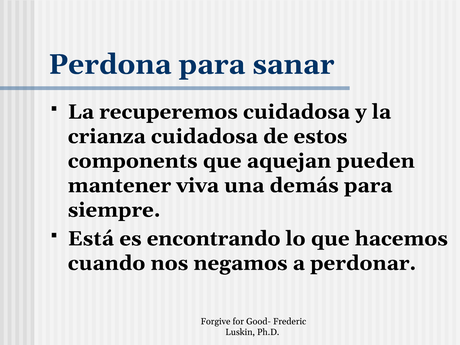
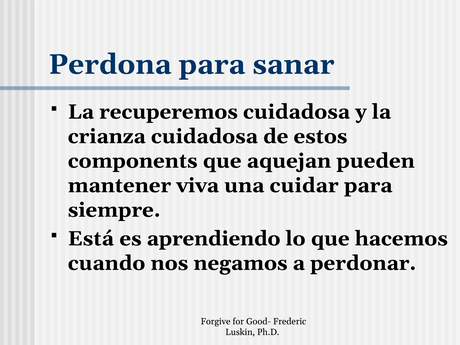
demás: demás -> cuidar (304, 185)
encontrando: encontrando -> aprendiendo (214, 239)
